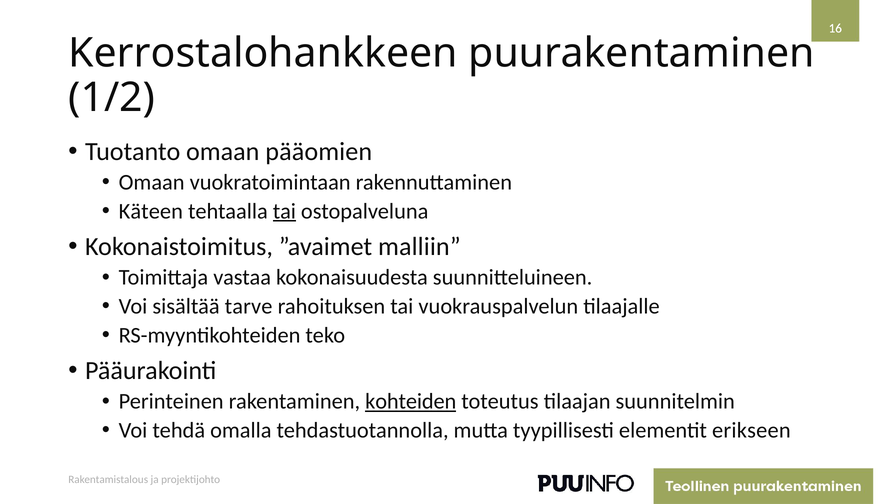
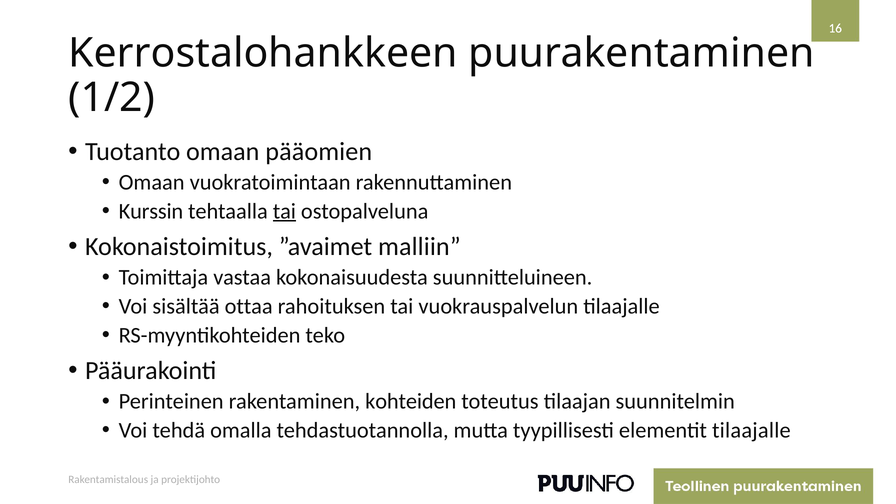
Käteen: Käteen -> Kurssin (151, 211)
tarve: tarve -> ottaa (249, 306)
kohteiden underline: present -> none (411, 402)
elementit erikseen: erikseen -> tilaajalle (751, 430)
